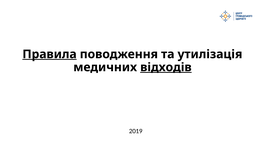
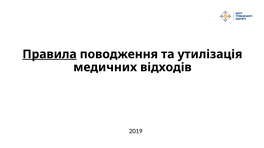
відходів underline: present -> none (166, 67)
